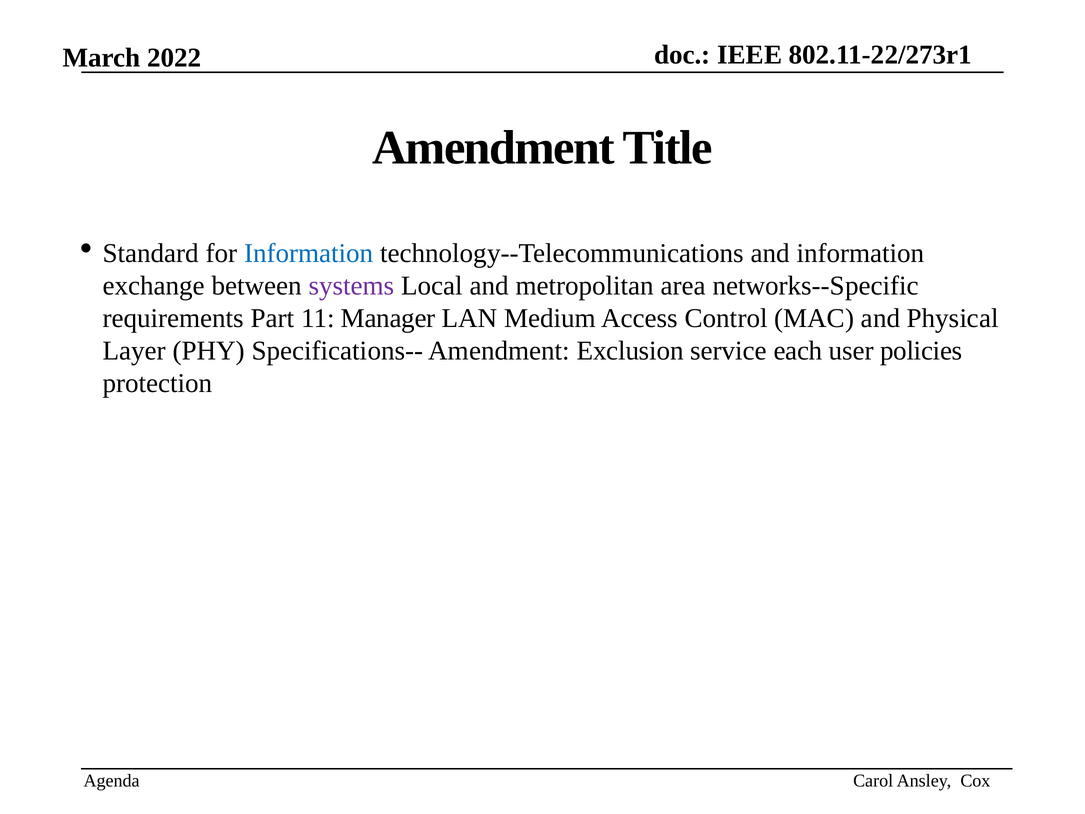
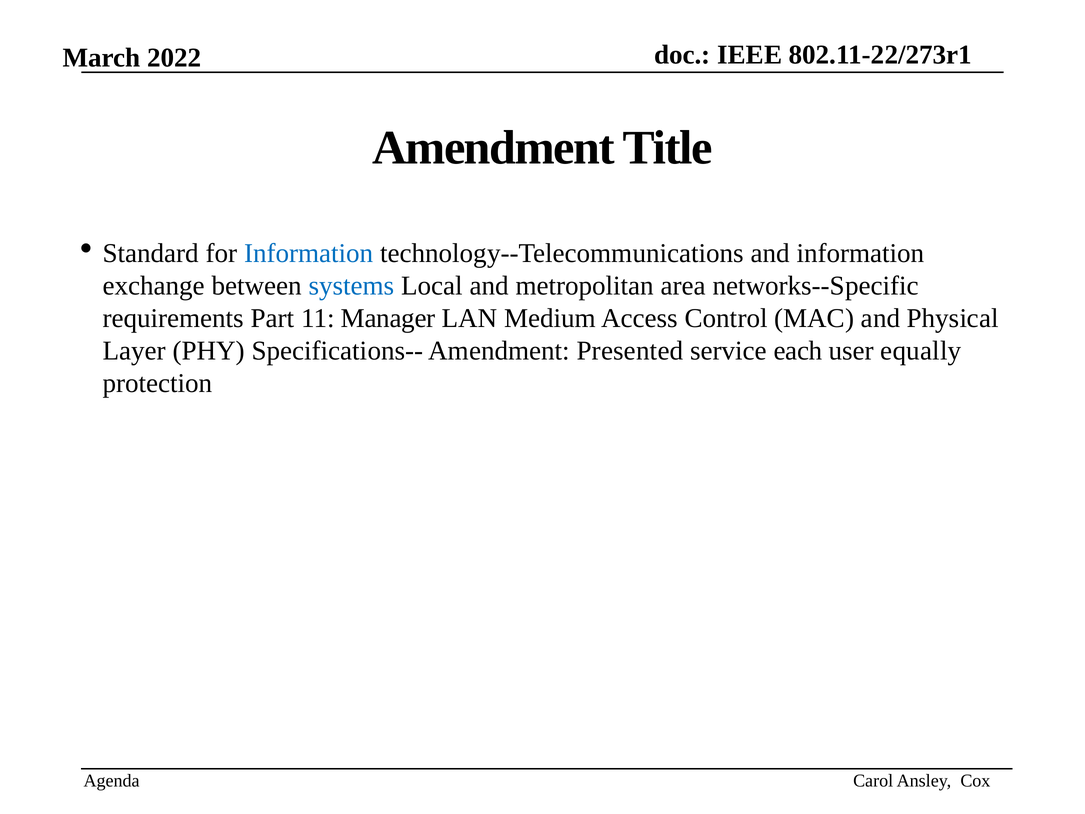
systems colour: purple -> blue (352, 286)
Exclusion: Exclusion -> Presented (630, 351)
policies: policies -> equally (921, 351)
